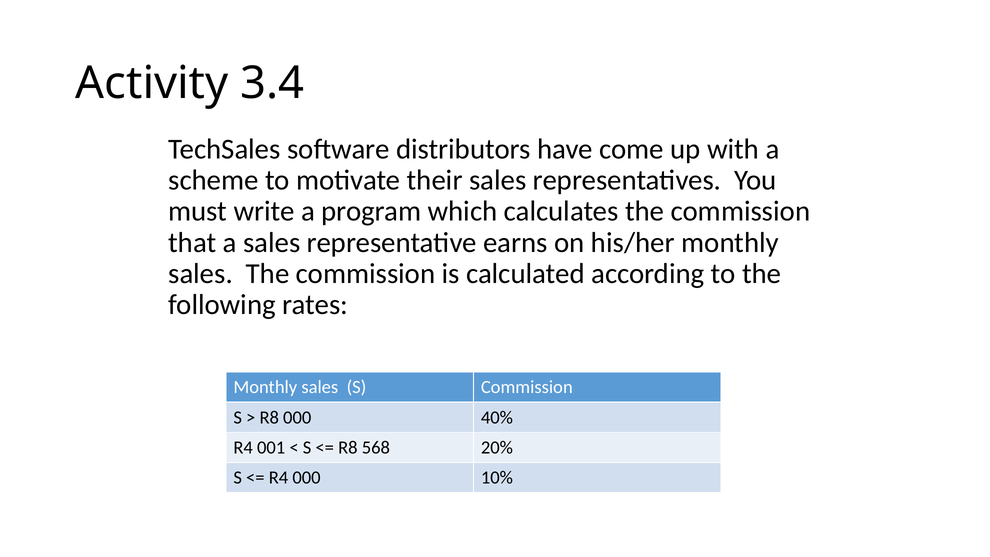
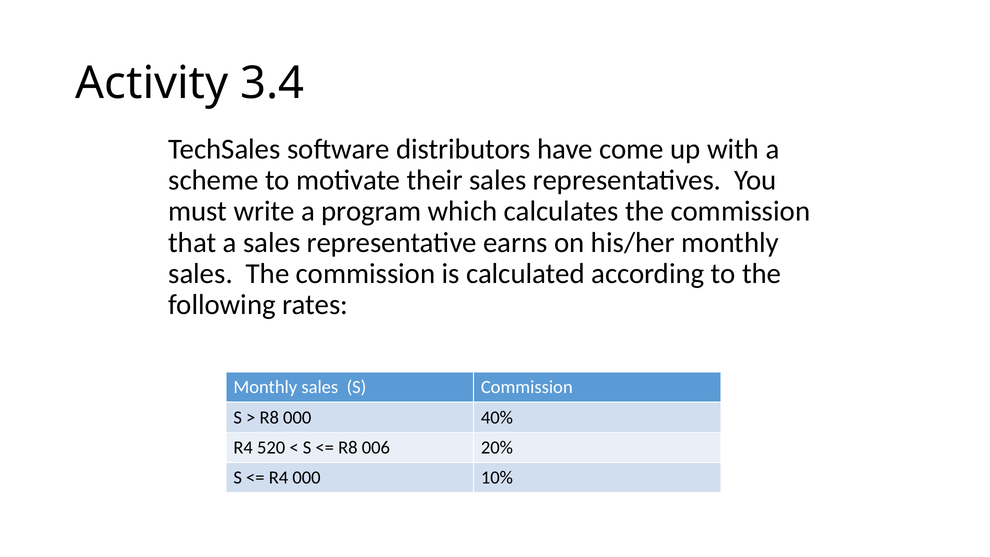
001: 001 -> 520 (271, 447)
568: 568 -> 006 (376, 447)
